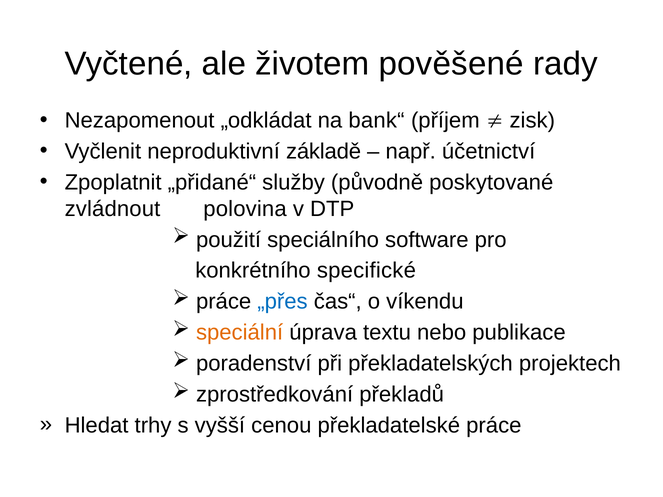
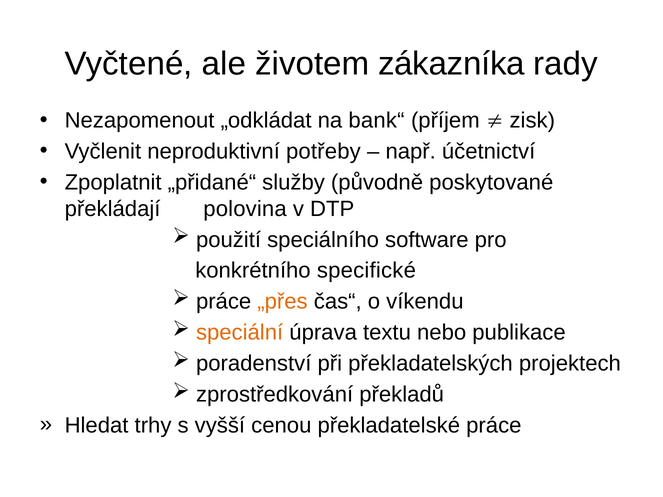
pověšené: pověšené -> zákazníka (451, 64)
základě: základě -> potřeby (323, 151)
zvládnout: zvládnout -> překládají (113, 209)
„přes colour: blue -> orange (283, 302)
